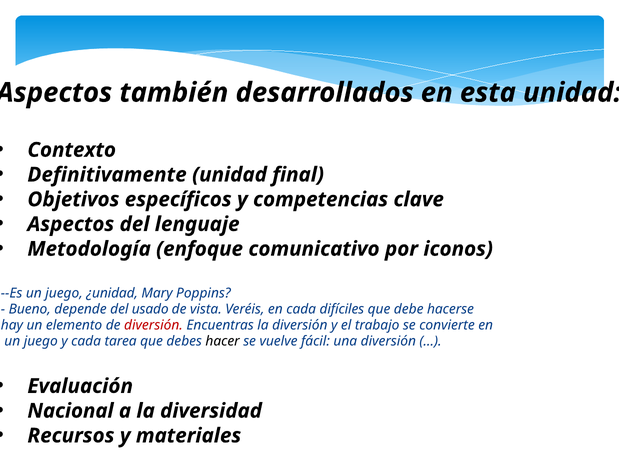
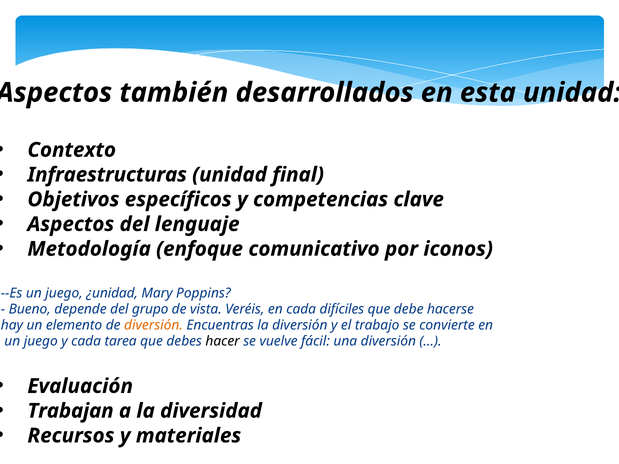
Definitivamente: Definitivamente -> Infraestructuras (107, 175)
usado: usado -> grupo (150, 309)
diversión colour: red -> orange (153, 325)
Nacional: Nacional -> Trabajan (71, 411)
